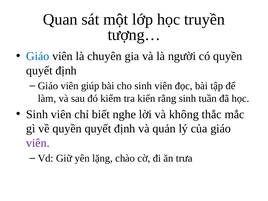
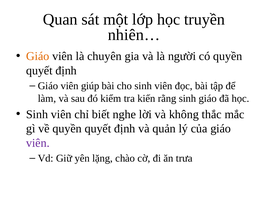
tượng…: tượng… -> nhiên… (134, 35)
Giáo colour: blue -> orange (38, 56)
sinh tuần: tuần -> giáo (208, 98)
